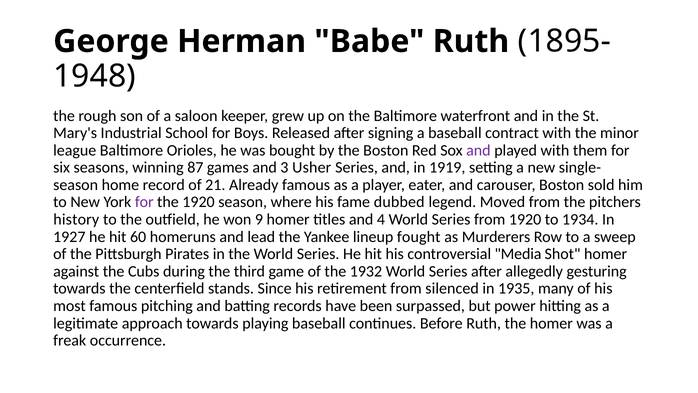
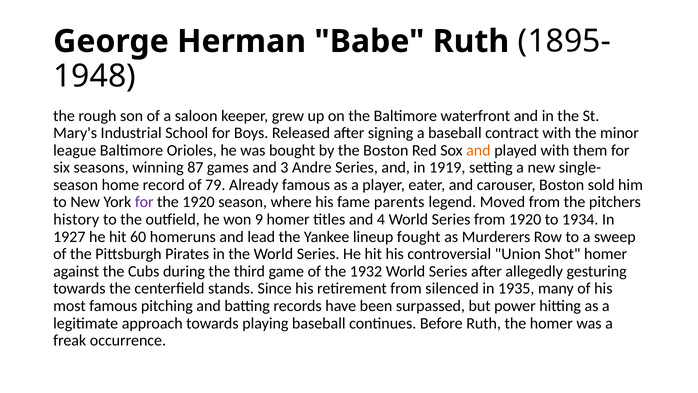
and colour: purple -> orange (478, 150)
Usher: Usher -> Andre (312, 167)
21: 21 -> 79 (215, 185)
dubbed: dubbed -> parents (399, 202)
Media: Media -> Union (518, 254)
